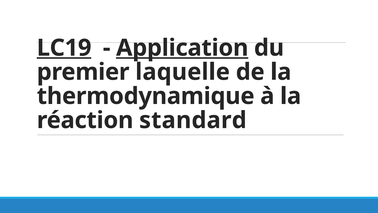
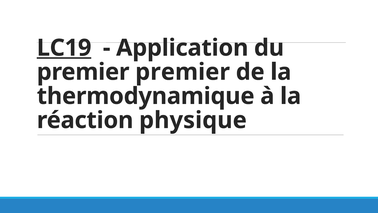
Application underline: present -> none (182, 48)
premier laquelle: laquelle -> premier (183, 72)
standard: standard -> physique (193, 120)
